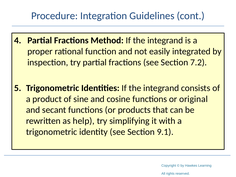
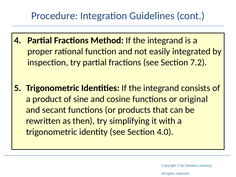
help: help -> then (84, 121)
9.1: 9.1 -> 4.0 (165, 132)
